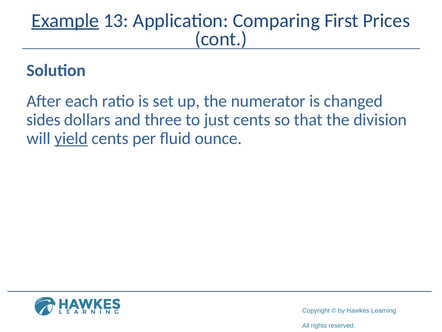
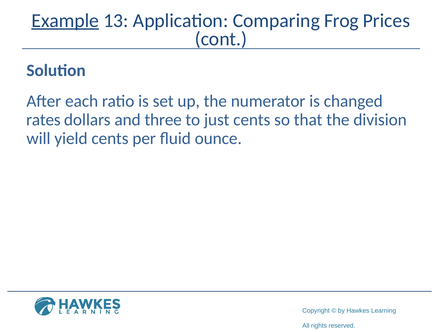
First: First -> Frog (341, 21)
sides: sides -> rates (43, 120)
yield underline: present -> none (71, 138)
